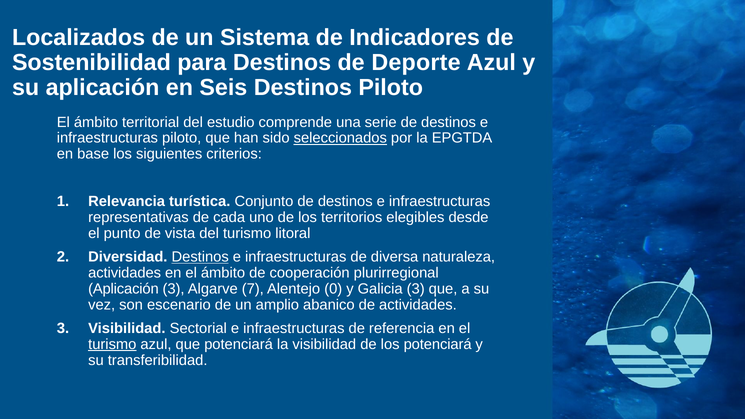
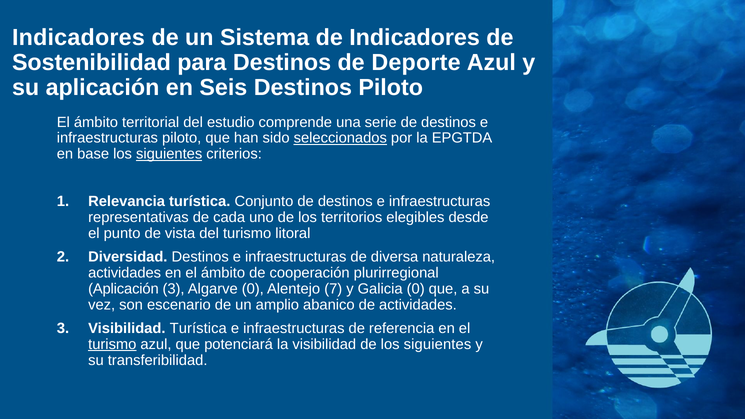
Localizados: Localizados -> Indicadores (78, 38)
siguientes underline: none -> present (169, 154)
Destinos underline: present -> none (200, 257)
Algarve 7: 7 -> 0 (253, 289)
0: 0 -> 7 (333, 289)
Galicia 3: 3 -> 0 (416, 289)
Visibilidad Sectorial: Sectorial -> Turística (198, 328)
de los potenciará: potenciará -> siguientes (437, 344)
